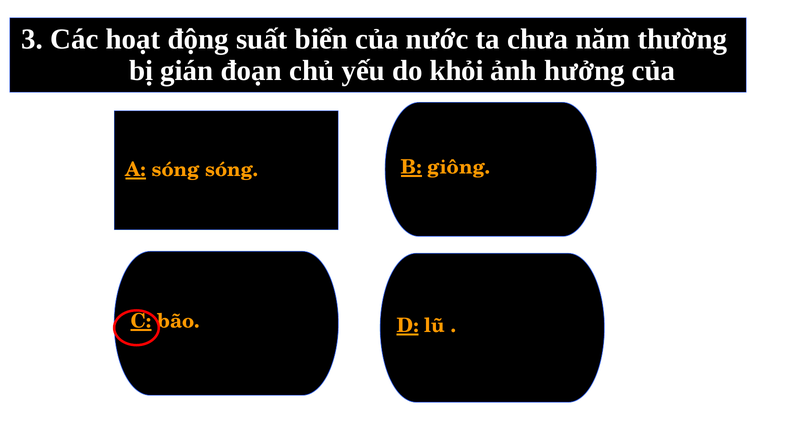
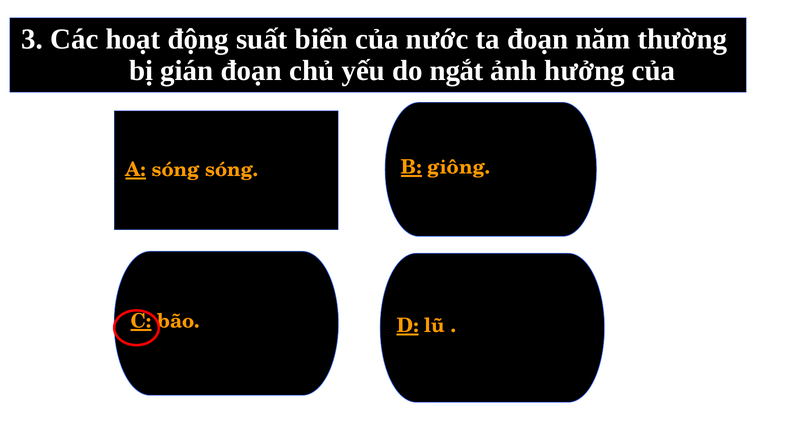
ta chưa: chưa -> đoạn (538, 39)
khỏi: khỏi -> ngắt (457, 71)
